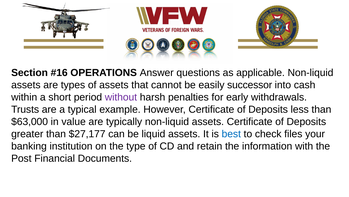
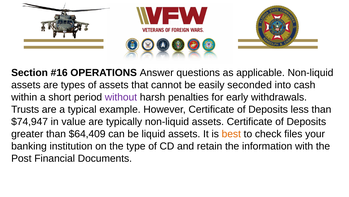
successor: successor -> seconded (250, 85)
$63,000: $63,000 -> $74,947 (30, 121)
$27,177: $27,177 -> $64,409 (87, 134)
best colour: blue -> orange (231, 134)
